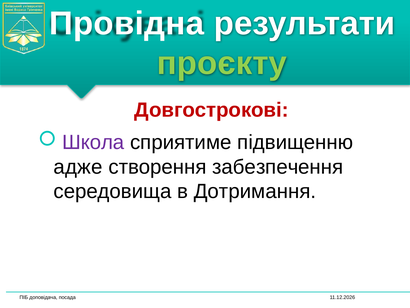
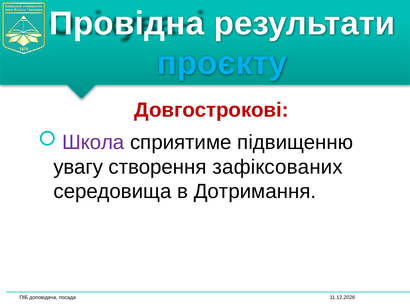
проєкту colour: light green -> light blue (222, 63)
адже: адже -> увагу (78, 167)
забезпечення: забезпечення -> зафіксованих (278, 167)
